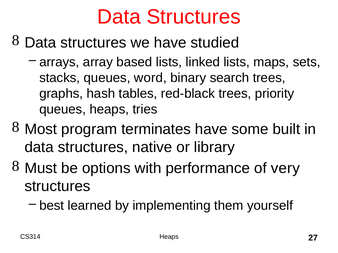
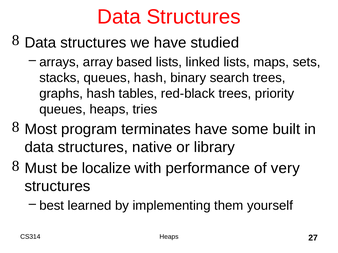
queues word: word -> hash (150, 78)
options: options -> localize (106, 169)
